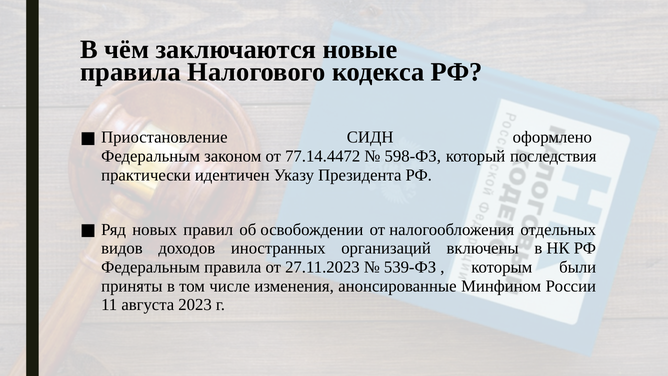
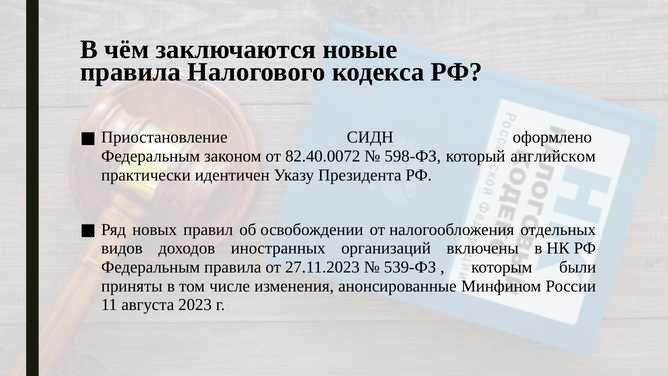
77.14.4472: 77.14.4472 -> 82.40.0072 (323, 156)
последствия: последствия -> английском (553, 156)
